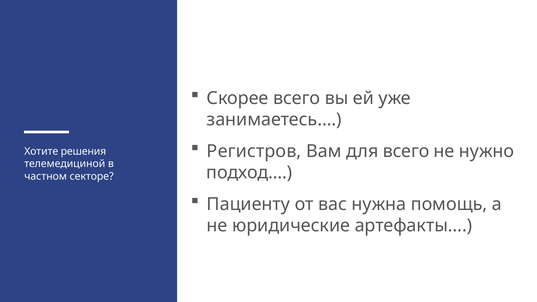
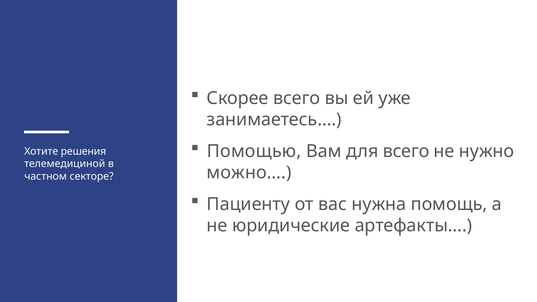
Регистров: Регистров -> Помощью (254, 151)
подход…: подход… -> можно… (249, 173)
